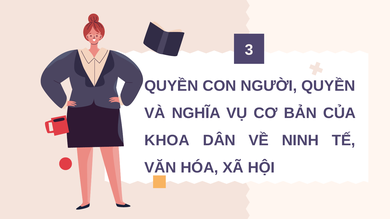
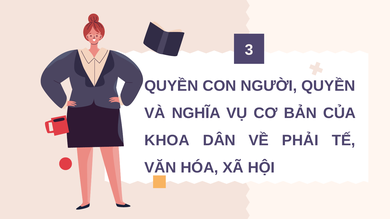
NINH: NINH -> PHẢI (300, 141)
